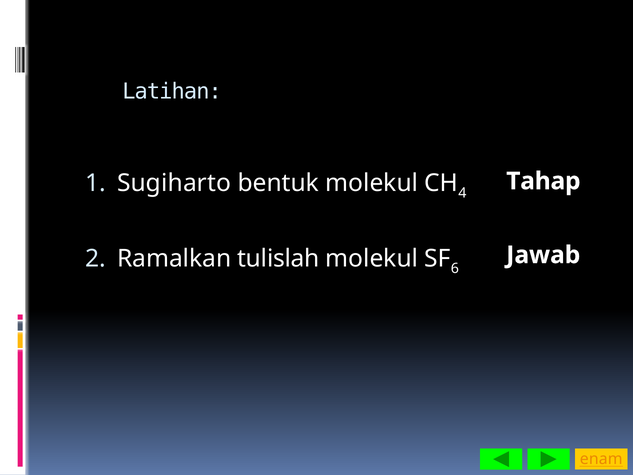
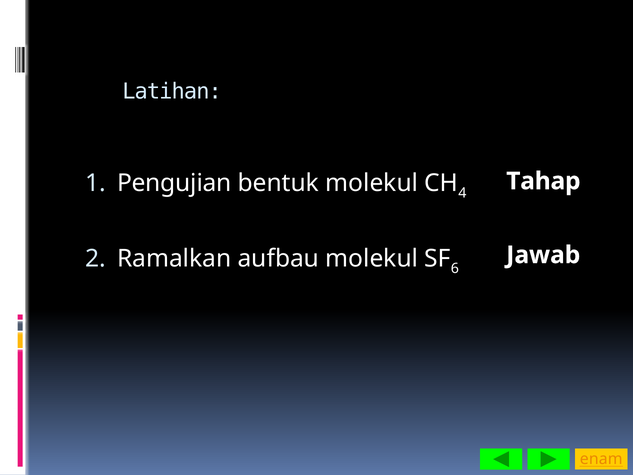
Sugiharto: Sugiharto -> Pengujian (174, 183)
tulislah: tulislah -> aufbau (278, 259)
